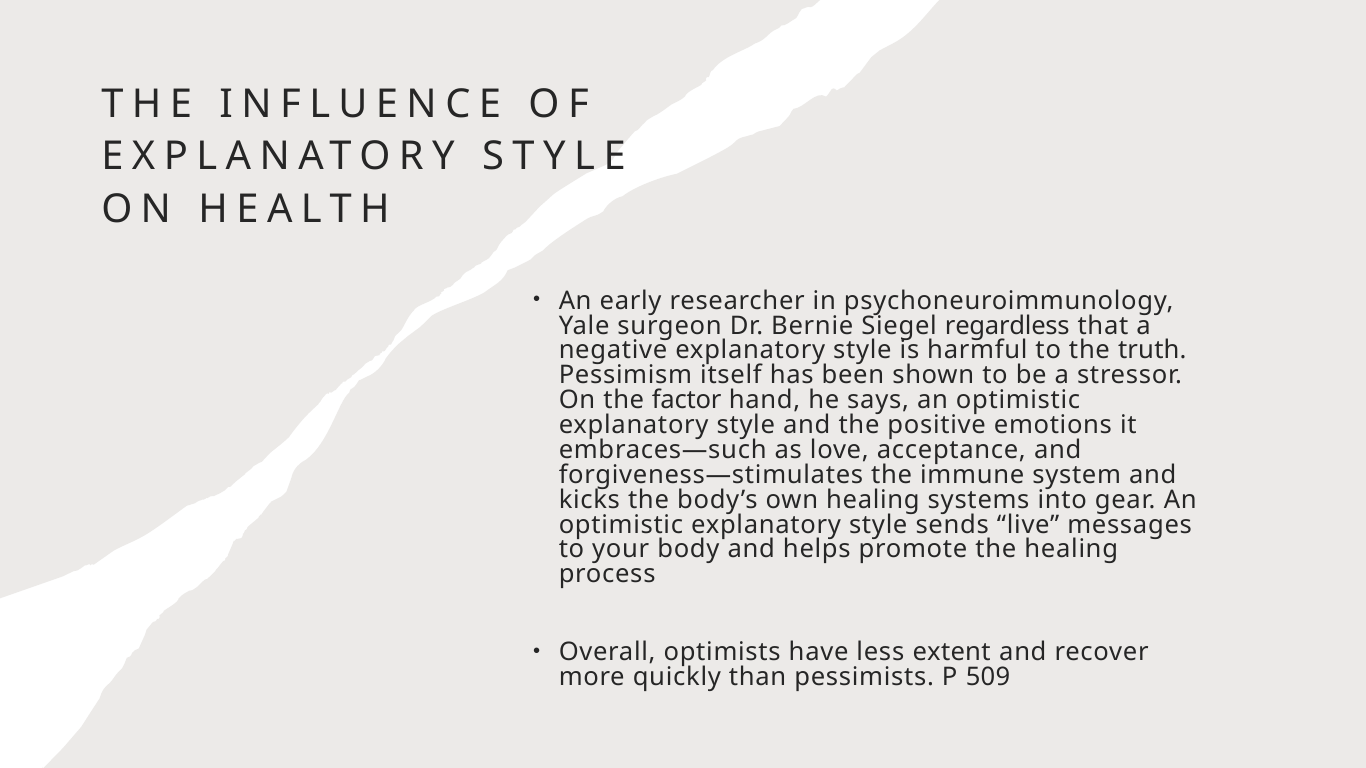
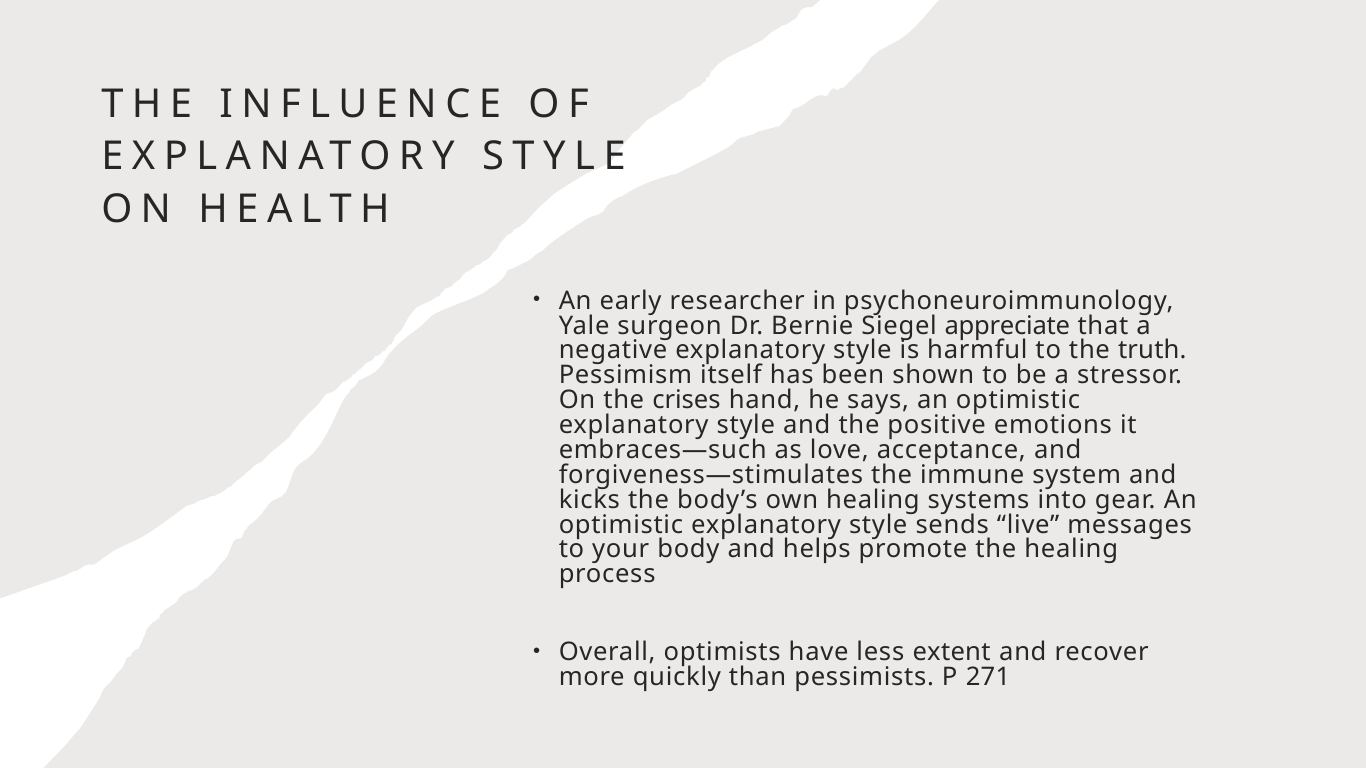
regardless: regardless -> appreciate (1007, 326)
factor: factor -> crises (686, 400)
509: 509 -> 271 (988, 678)
